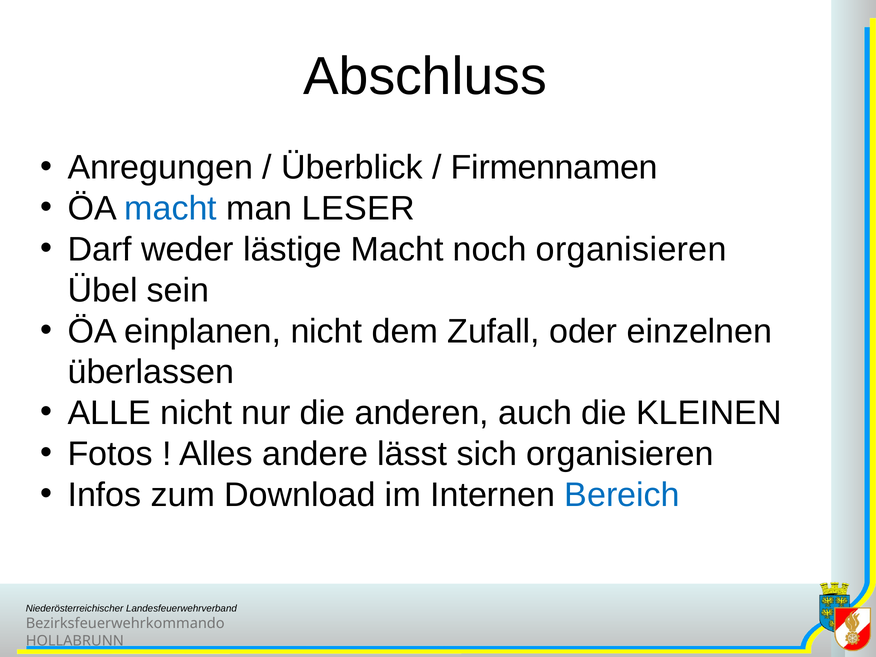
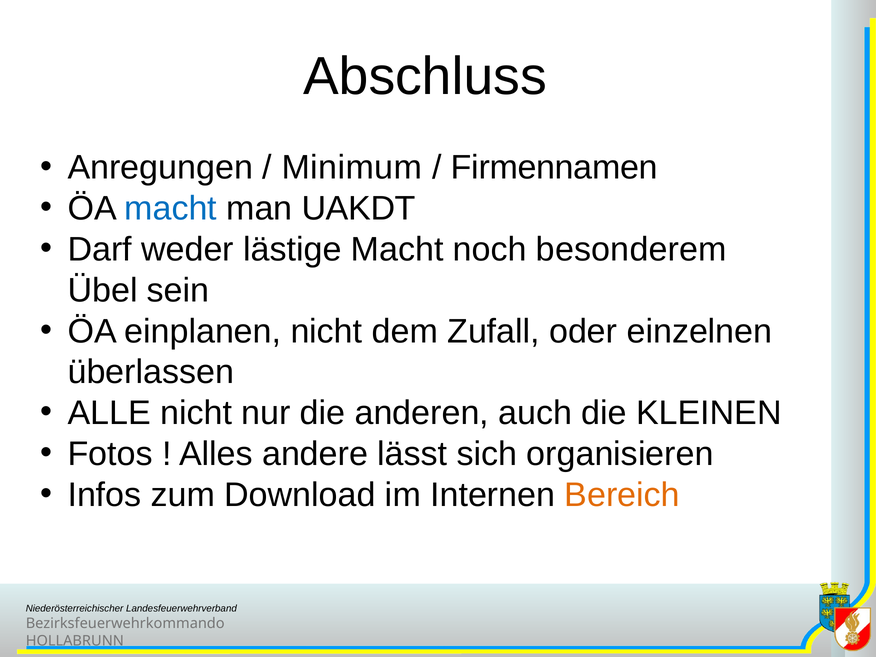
Überblick: Überblick -> Minimum (352, 168)
LESER: LESER -> UAKDT (359, 209)
noch organisieren: organisieren -> besonderem (631, 249)
Bereich colour: blue -> orange (622, 495)
